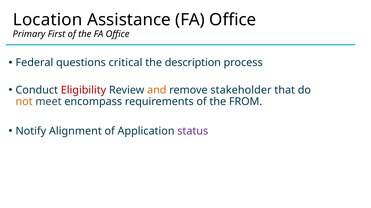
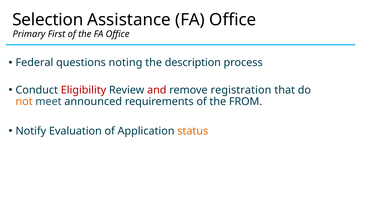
Location: Location -> Selection (48, 20)
critical: critical -> noting (126, 63)
and colour: orange -> red (157, 90)
stakeholder: stakeholder -> registration (241, 90)
encompass: encompass -> announced (93, 102)
Alignment: Alignment -> Evaluation (75, 131)
status colour: purple -> orange (193, 131)
